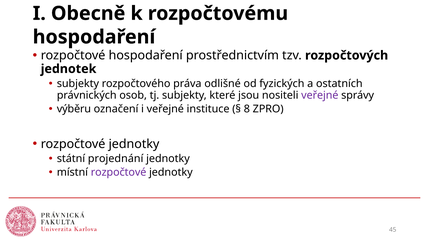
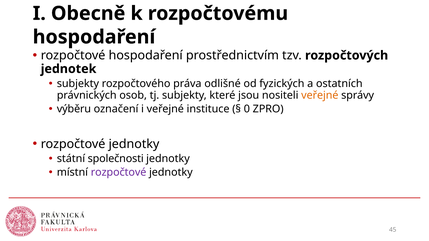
veřejné colour: purple -> orange (320, 95)
8: 8 -> 0 (247, 109)
projednání: projednání -> společnosti (116, 159)
